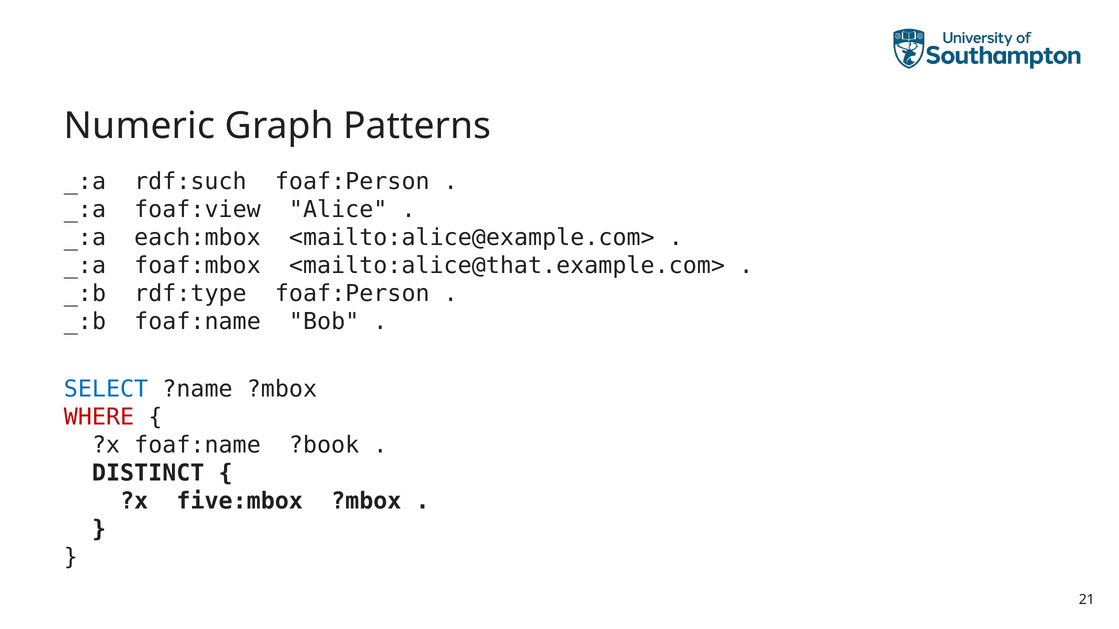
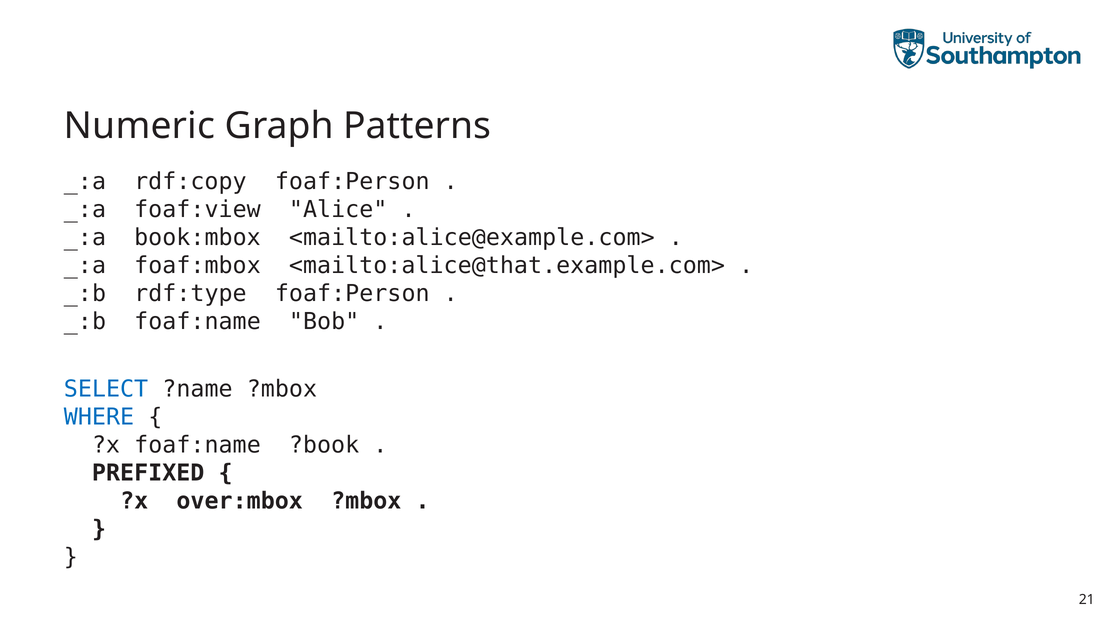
rdf:such: rdf:such -> rdf:copy (190, 182)
each:mbox: each:mbox -> book:mbox (197, 238)
WHERE colour: red -> blue (99, 418)
DISTINCT: DISTINCT -> PREFIXED (148, 474)
five:mbox: five:mbox -> over:mbox (240, 502)
